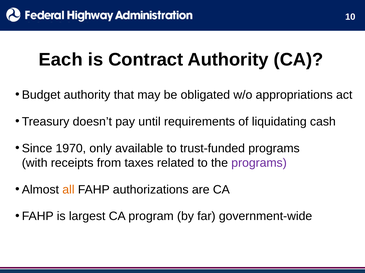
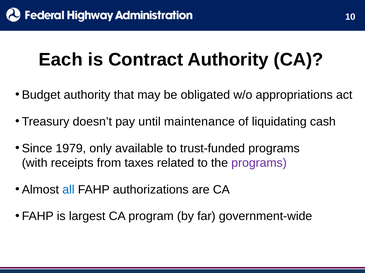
requirements: requirements -> maintenance (199, 122)
1970: 1970 -> 1979 (71, 149)
all colour: orange -> blue (68, 190)
